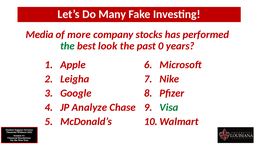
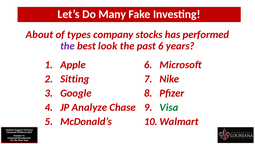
Media: Media -> About (39, 34)
more: more -> types (79, 34)
the colour: green -> purple (68, 46)
past 0: 0 -> 6 (161, 46)
Leigha: Leigha -> Sitting (75, 79)
